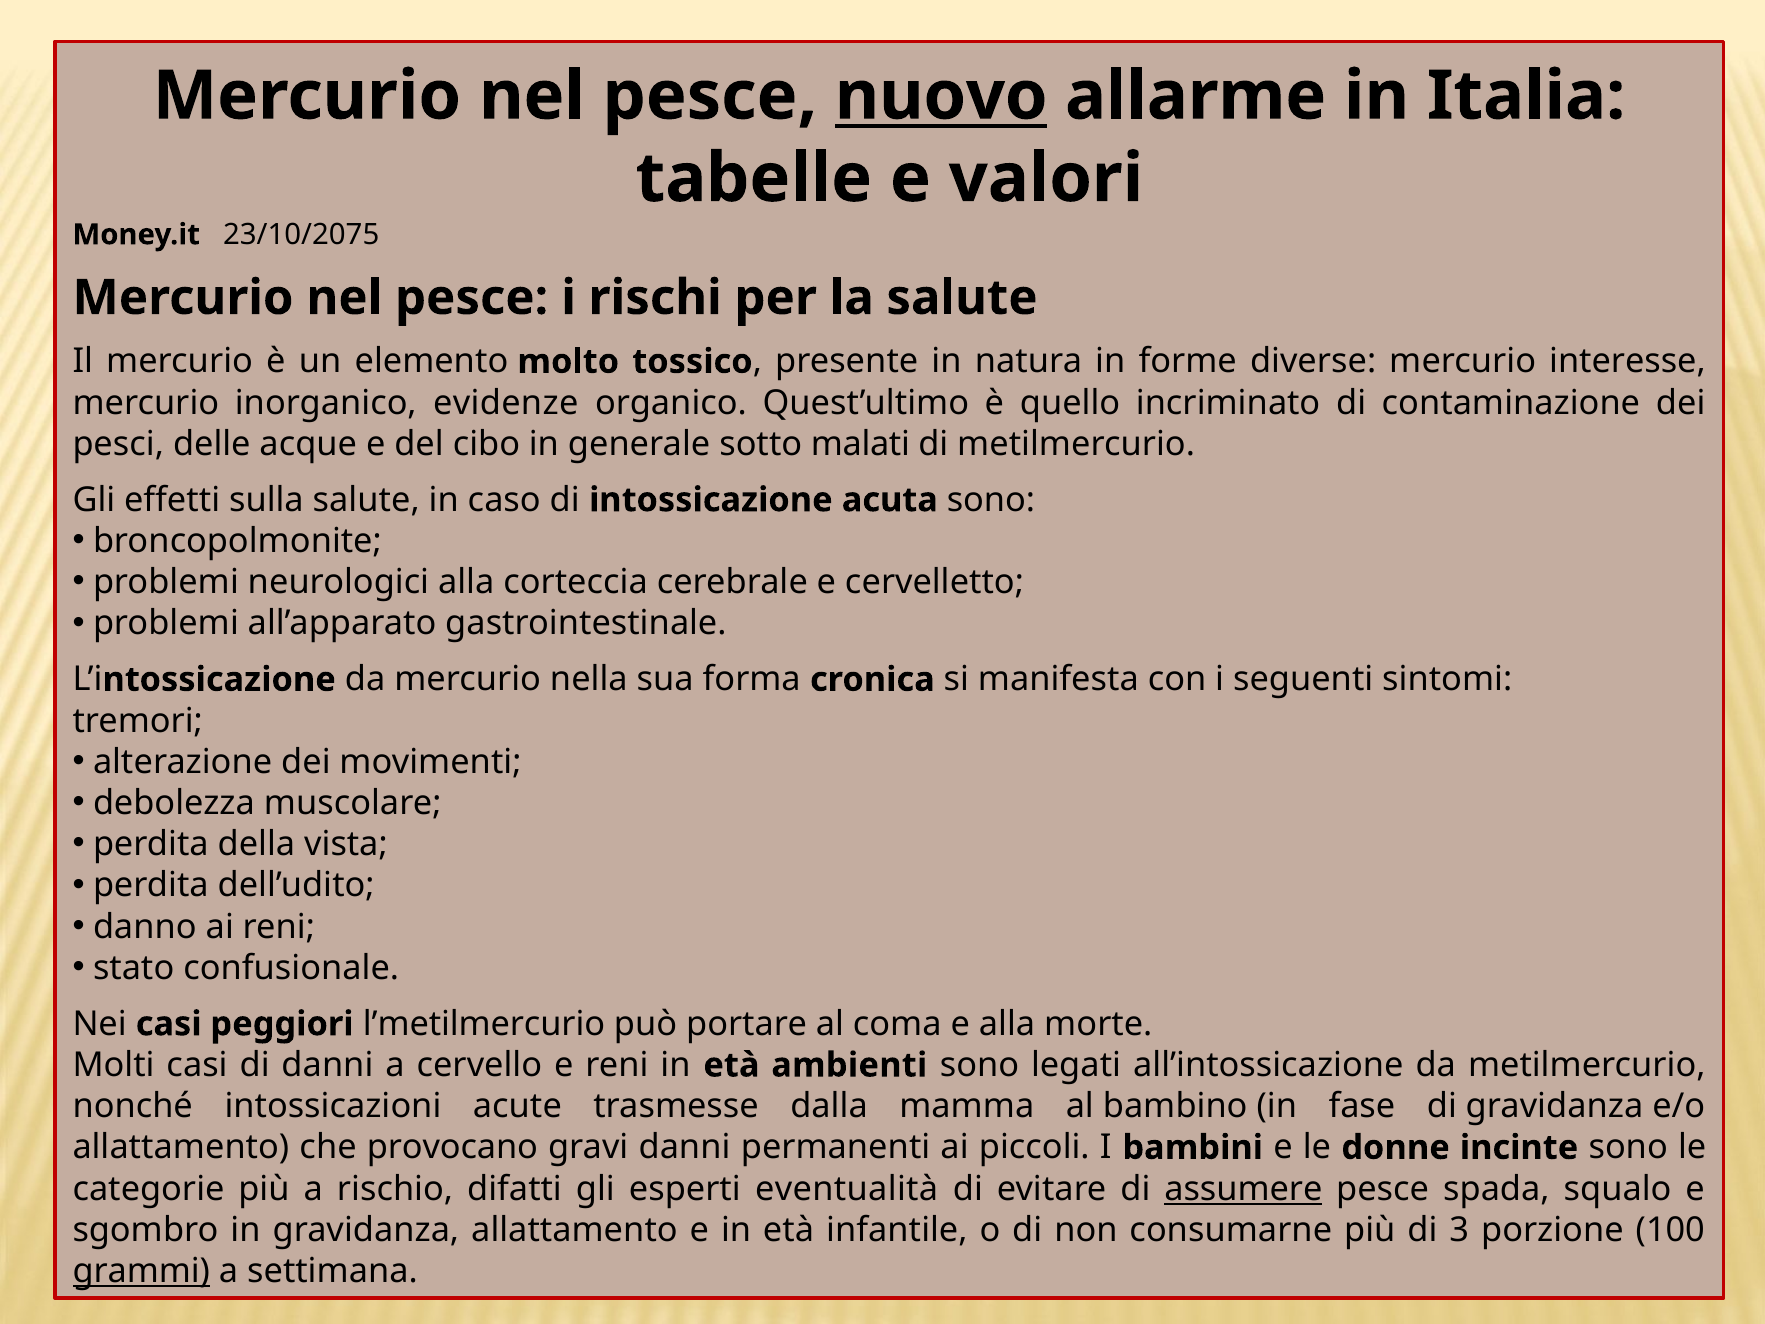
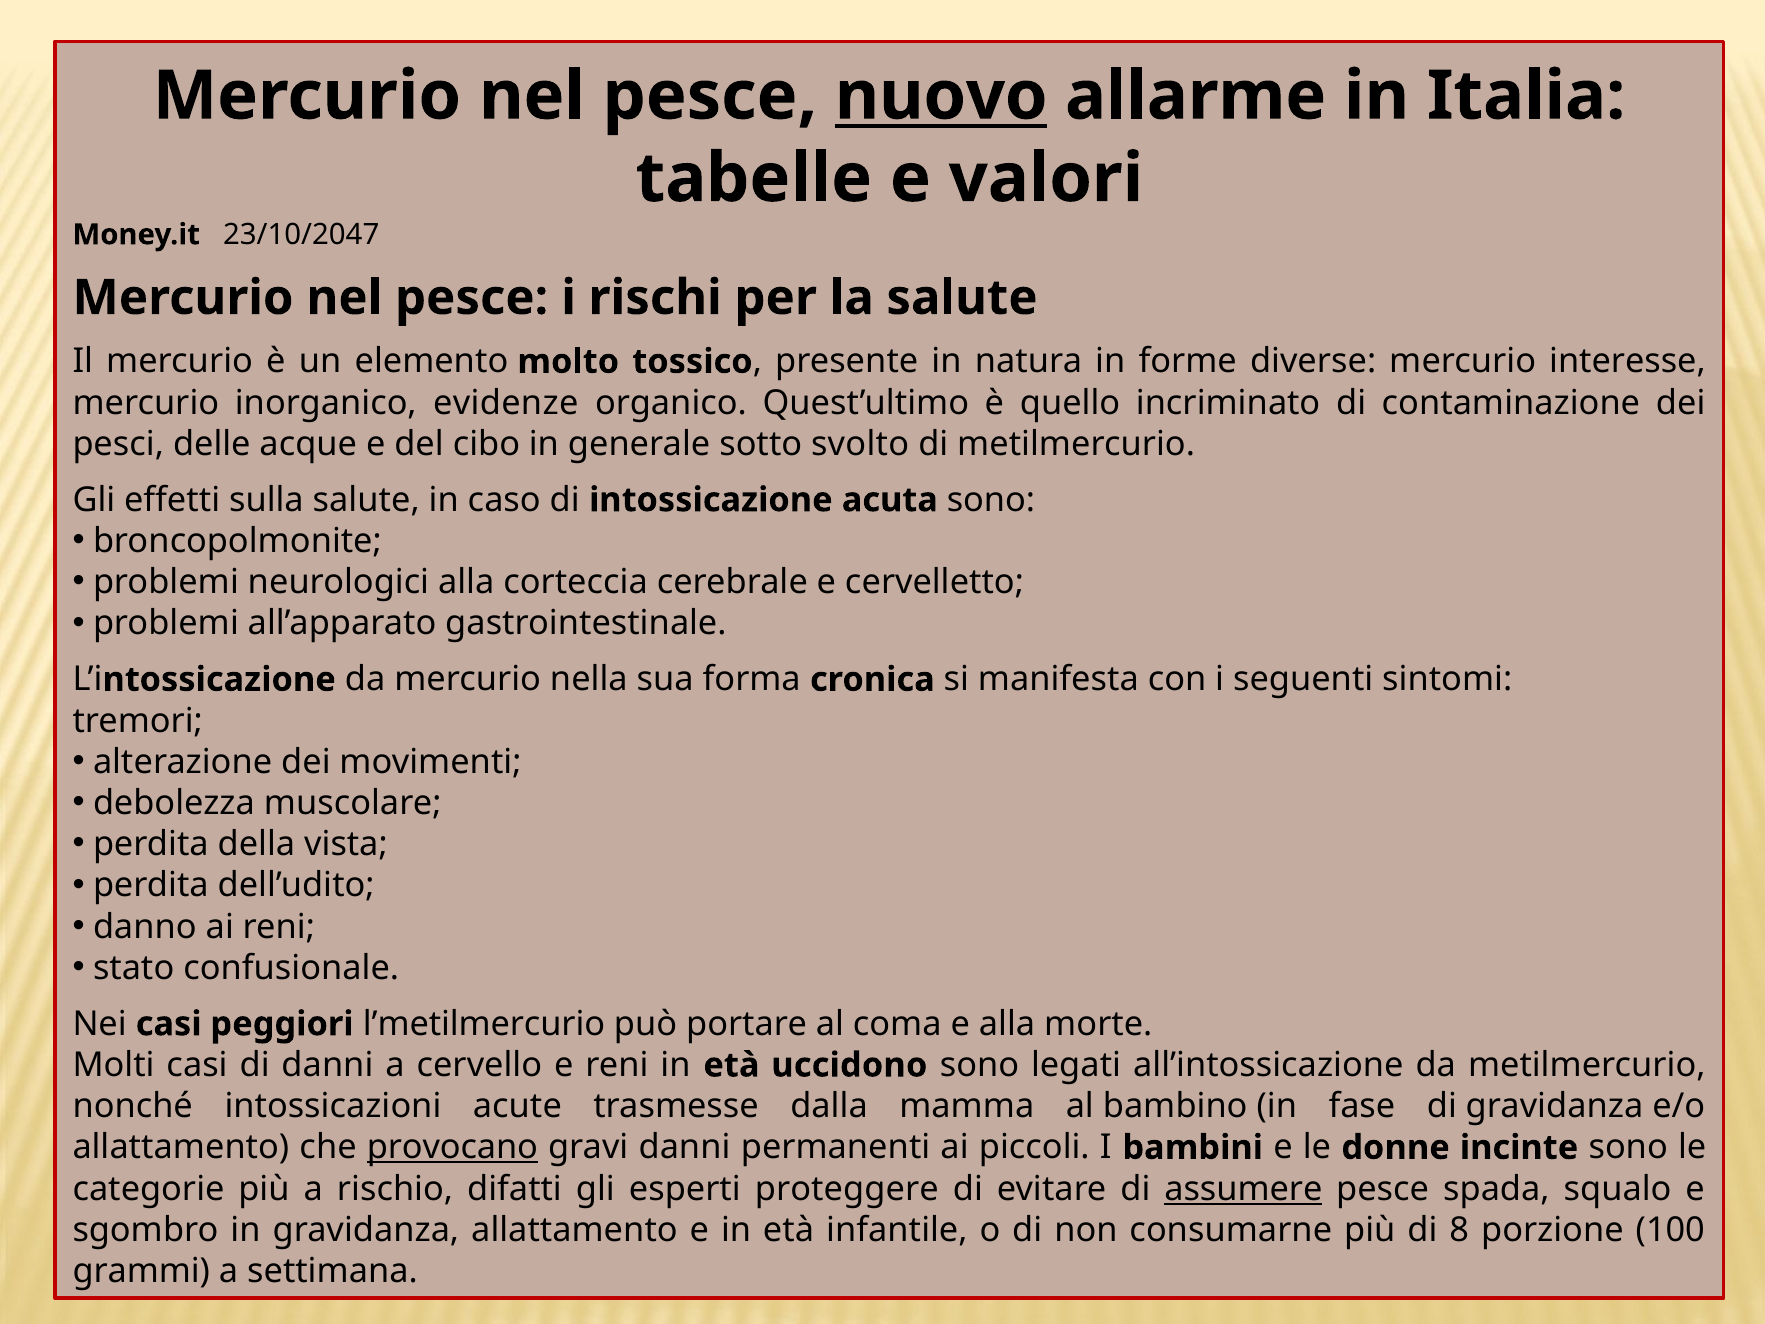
23/10/2075: 23/10/2075 -> 23/10/2047 (301, 235)
malati: malati -> svolto (860, 444)
ambienti: ambienti -> uccidono (849, 1065)
provocano underline: none -> present (452, 1147)
eventualità: eventualità -> proteggere (847, 1189)
3: 3 -> 8 (1459, 1230)
grammi underline: present -> none (141, 1271)
